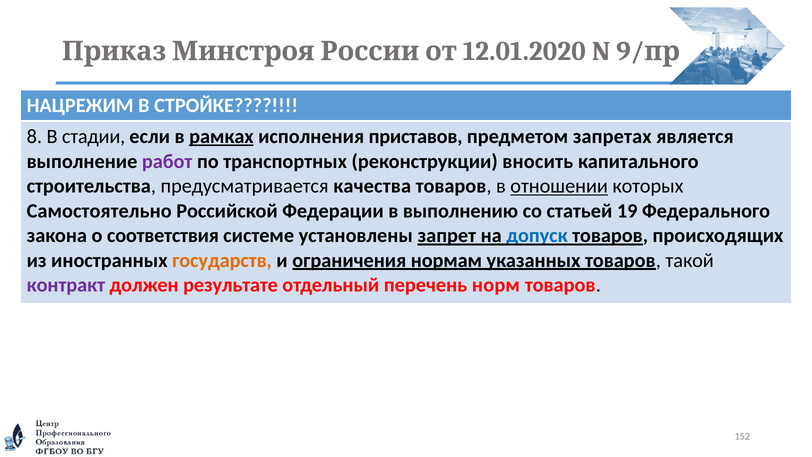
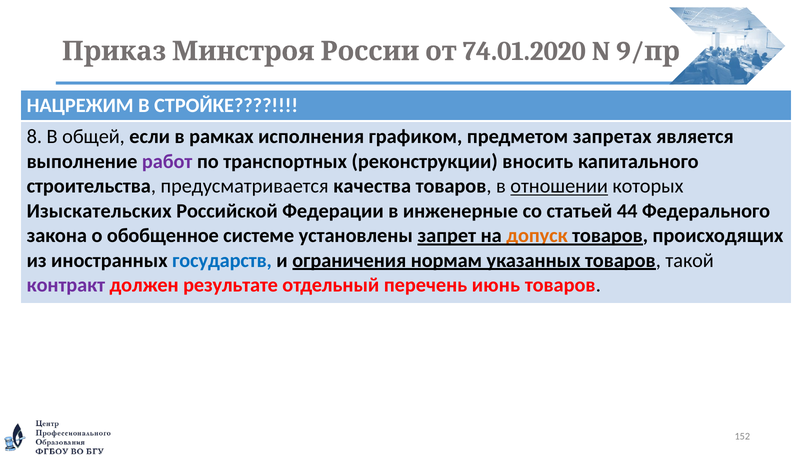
12.01.2020: 12.01.2020 -> 74.01.2020 (524, 51)
стадии: стадии -> общей (93, 136)
рамках underline: present -> none (221, 136)
приставов: приставов -> графиком (415, 136)
Самостоятельно: Самостоятельно -> Изыскательских (99, 211)
выполнению: выполнению -> инженерные (460, 211)
19: 19 -> 44 (627, 211)
соответствия: соответствия -> обобщенное (163, 236)
допуск colour: blue -> orange (537, 236)
государств colour: orange -> blue (222, 260)
норм: норм -> июнь (496, 285)
